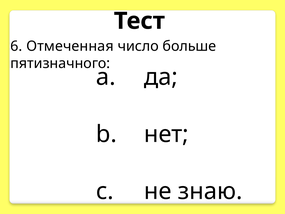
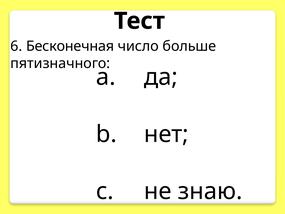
Отмеченная: Отмеченная -> Бесконечная (70, 46)
